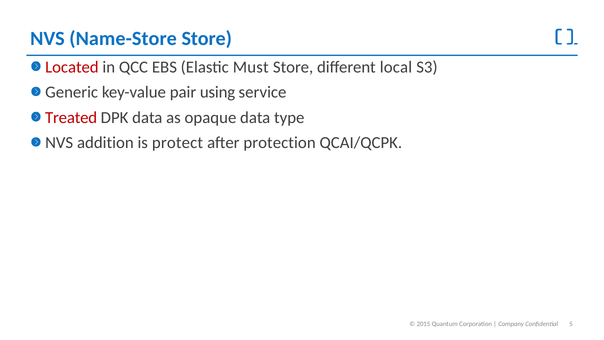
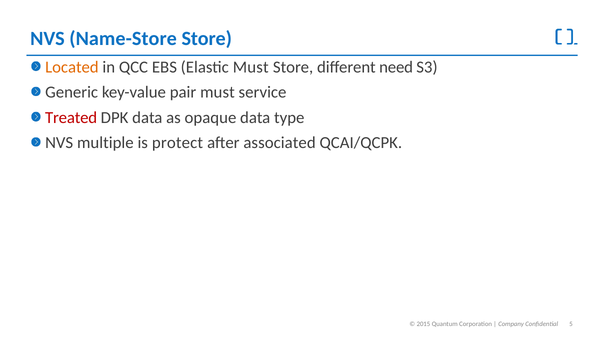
Located colour: red -> orange (72, 67)
local: local -> need (396, 67)
pair using: using -> must (217, 92)
addition: addition -> multiple (105, 143)
protection: protection -> associated (280, 143)
